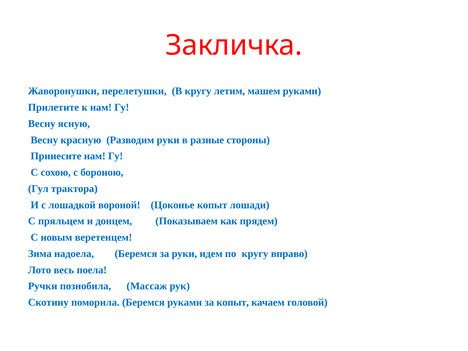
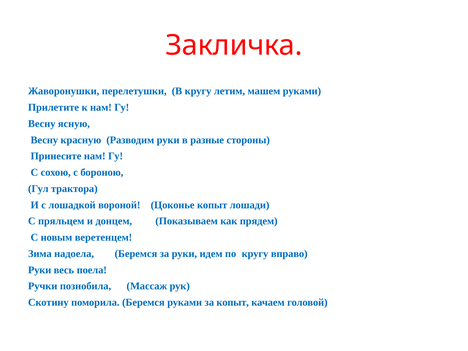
Лото: Лото -> Руки (40, 270)
